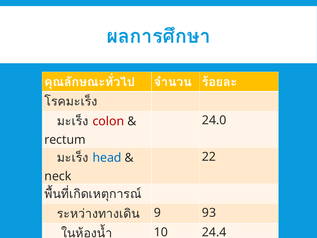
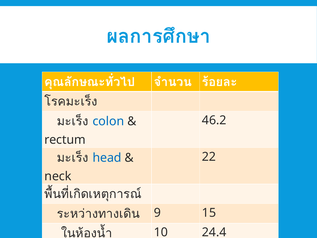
24.0: 24.0 -> 46.2 (214, 120)
colon colour: red -> blue (108, 121)
93: 93 -> 15 (209, 213)
